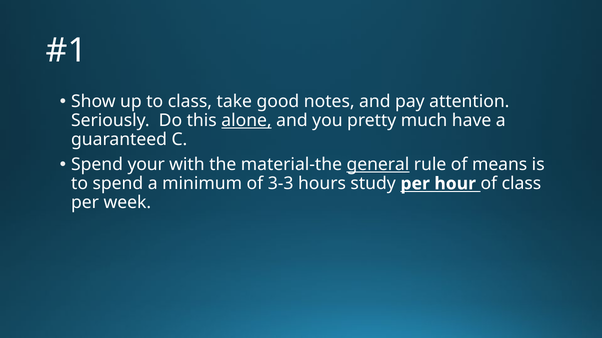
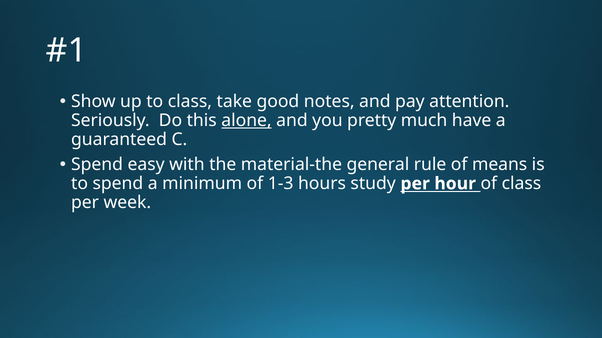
your: your -> easy (146, 165)
general underline: present -> none (378, 165)
3-3: 3-3 -> 1-3 (281, 184)
